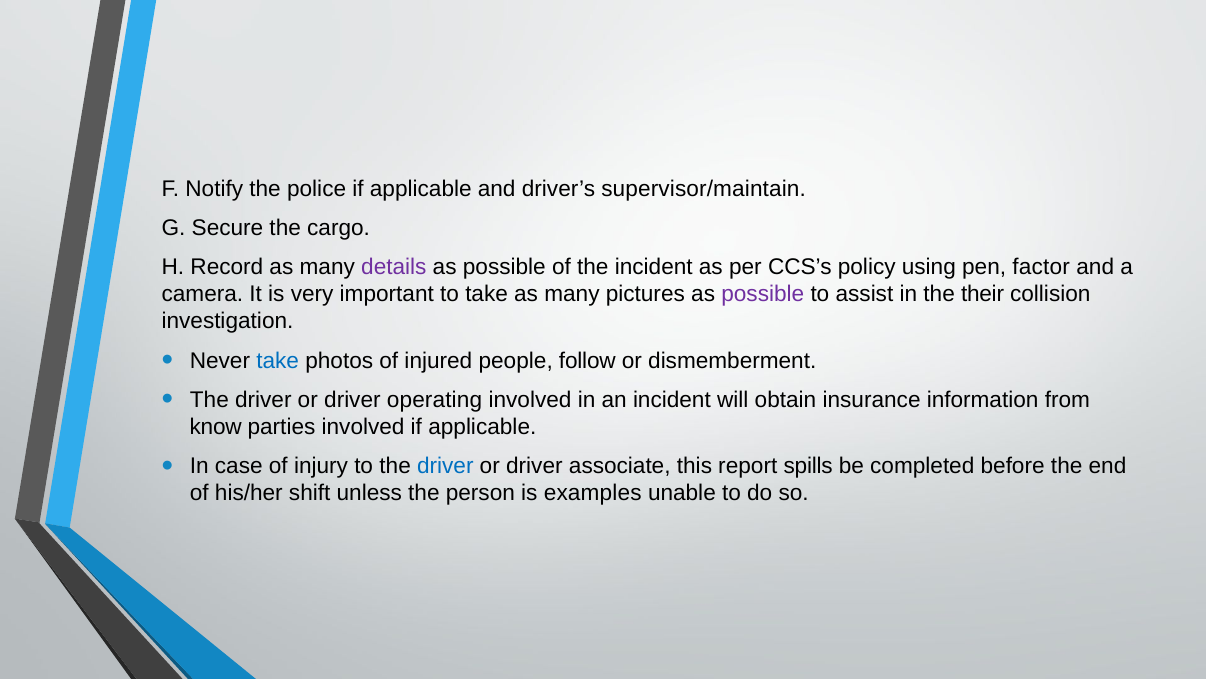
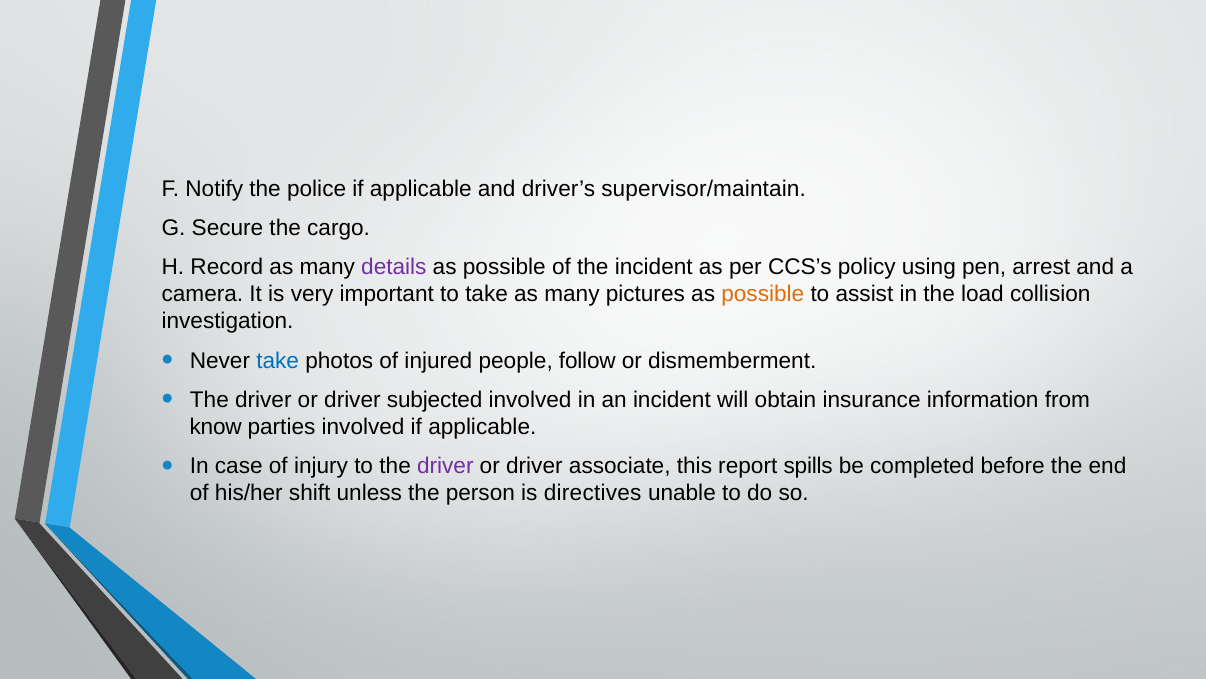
factor: factor -> arrest (1041, 267)
possible colour: purple -> orange (763, 294)
their: their -> load (982, 294)
operating: operating -> subjected (435, 400)
driver colour: blue -> purple (445, 466)
examples: examples -> directives (593, 493)
